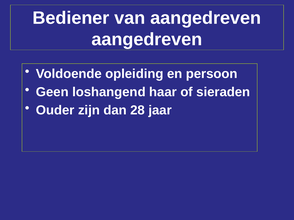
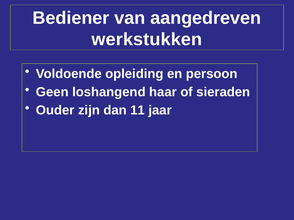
aangedreven: aangedreven -> werkstukken (147, 40)
28: 28 -> 11 (138, 111)
